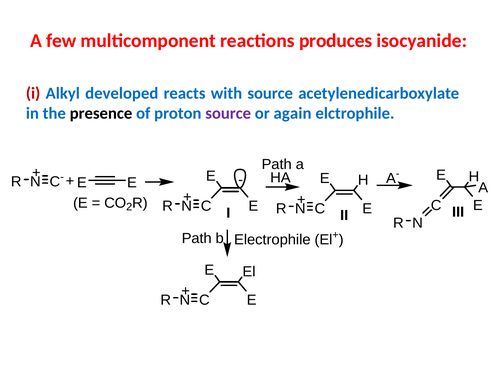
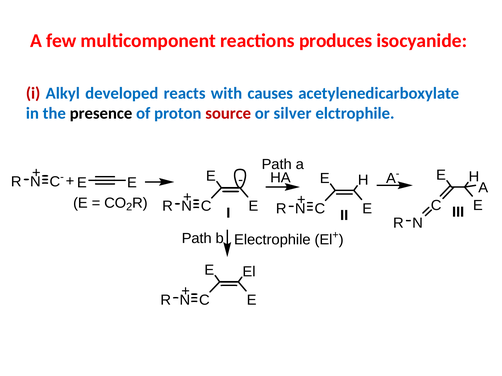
with source: source -> causes (270, 94)
source colour: purple -> red (228, 114)
again: again -> silver (293, 114)
